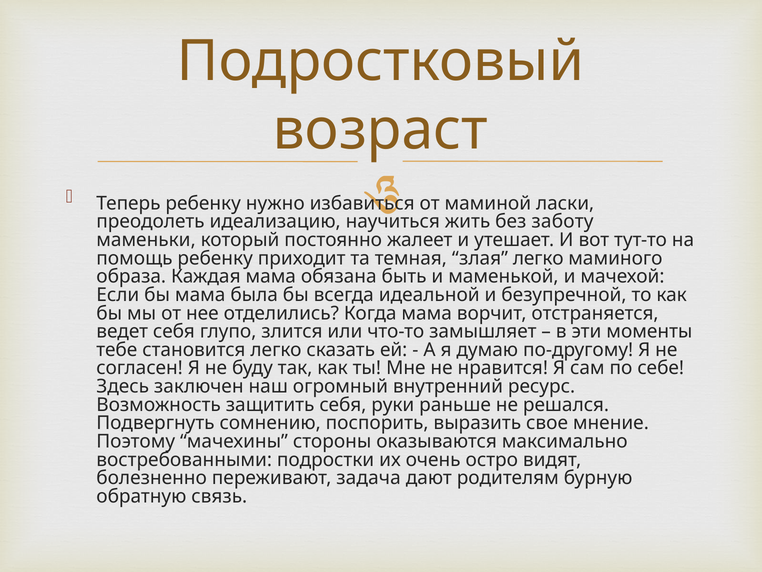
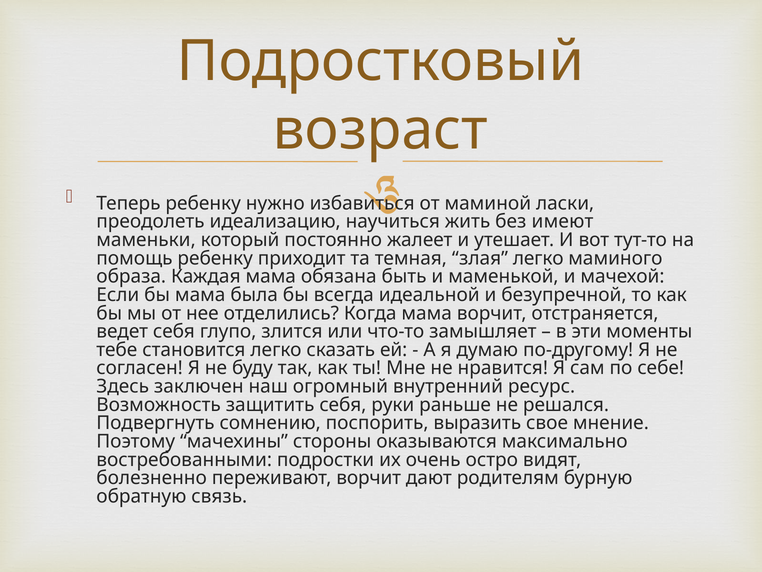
заботу: заботу -> имеют (563, 221)
переживают задача: задача -> ворчит (369, 478)
